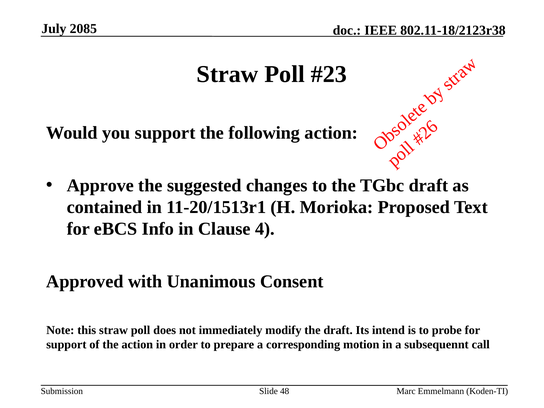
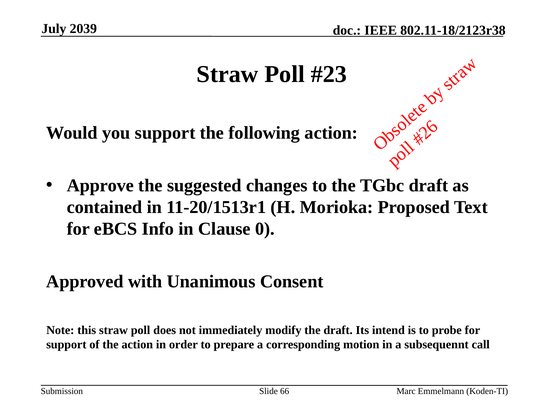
2085: 2085 -> 2039 (83, 29)
4: 4 -> 0 (265, 229)
48: 48 -> 66 (285, 391)
